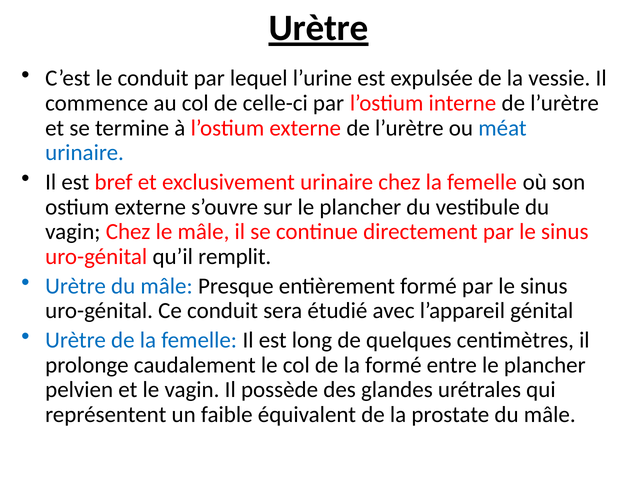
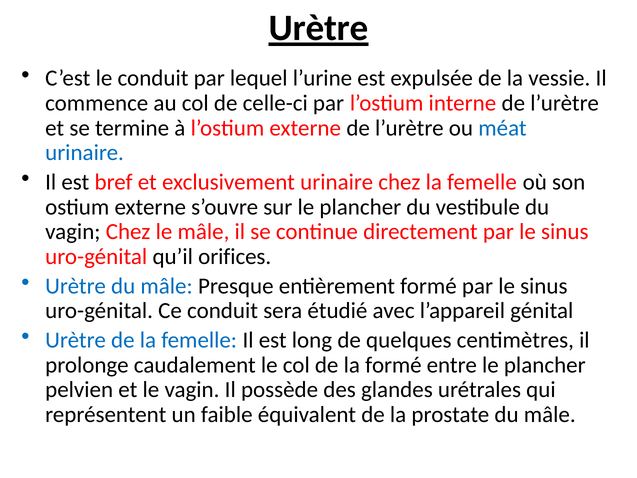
remplit: remplit -> orifices (235, 257)
